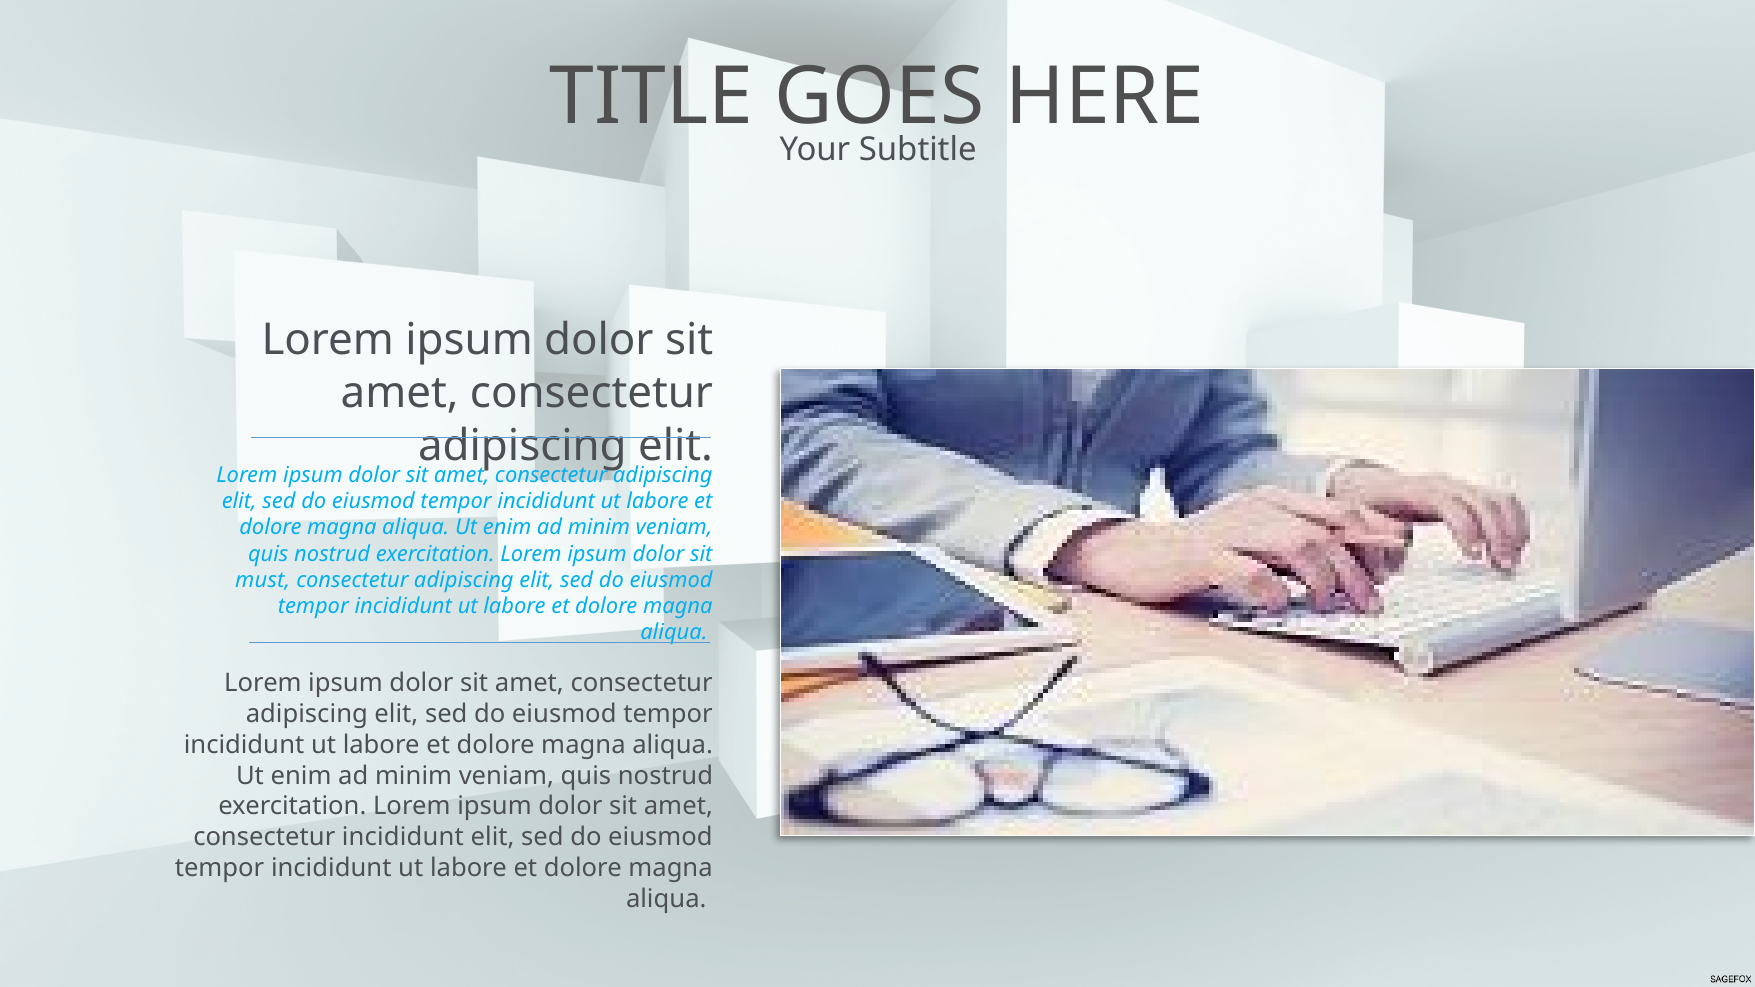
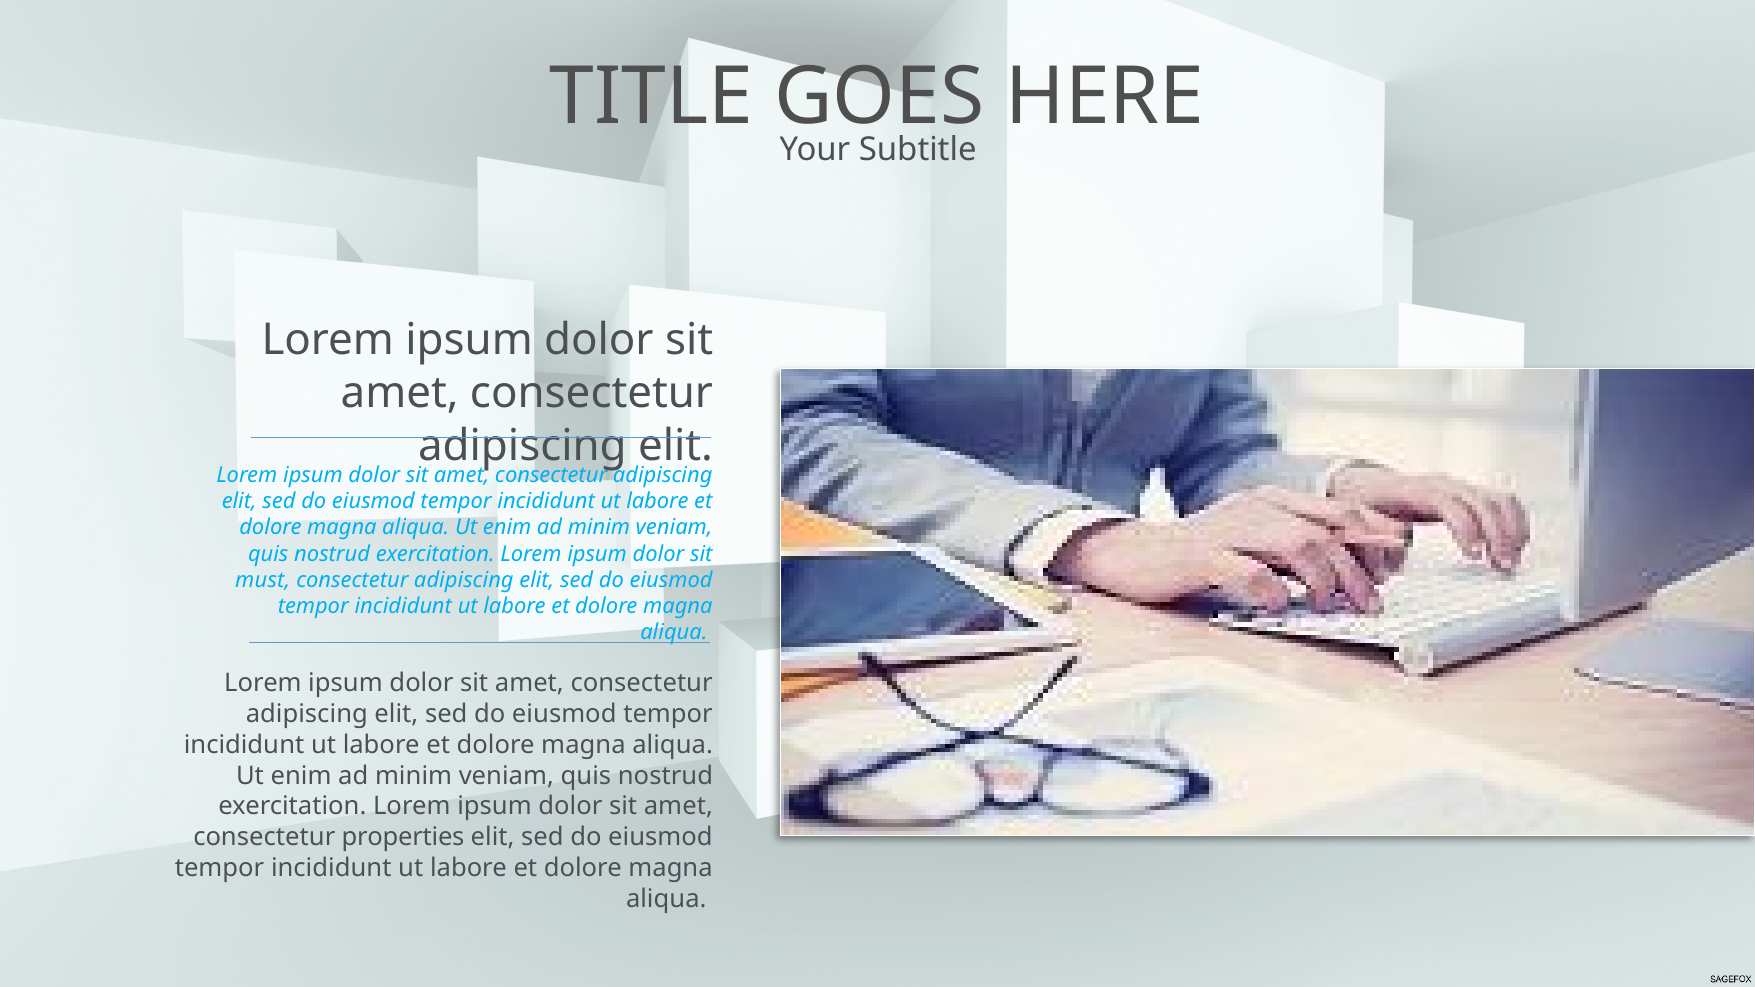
consectetur incididunt: incididunt -> properties (403, 837)
